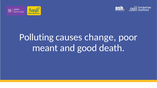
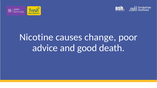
Polluting: Polluting -> Nicotine (36, 37)
meant: meant -> advice (45, 48)
